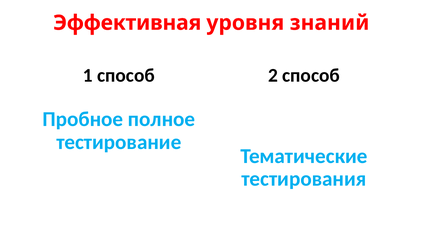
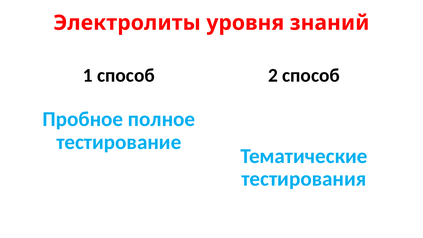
Эффективная: Эффективная -> Электролиты (127, 23)
